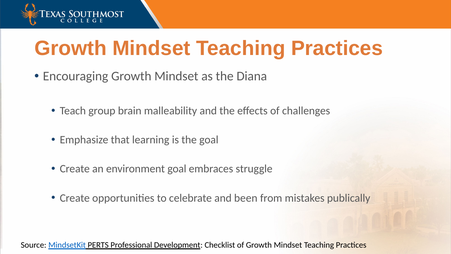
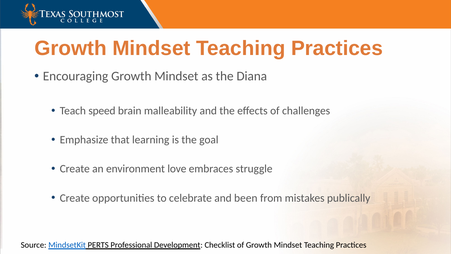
group: group -> speed (102, 111)
environment goal: goal -> love (177, 169)
